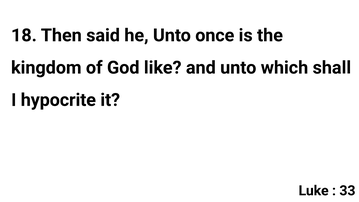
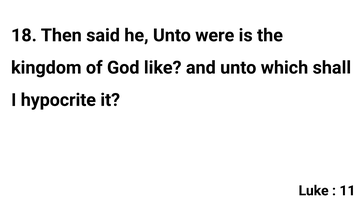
once: once -> were (215, 35)
33: 33 -> 11 (347, 191)
